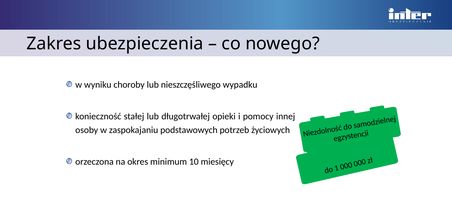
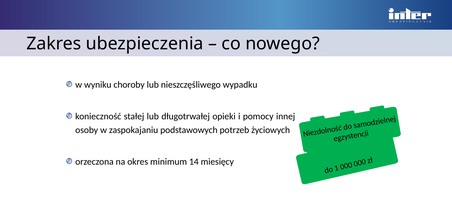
10: 10 -> 14 (194, 162)
